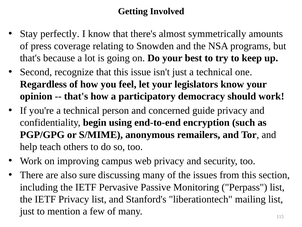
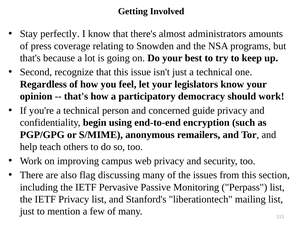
symmetrically: symmetrically -> administrators (217, 34)
sure: sure -> flag (87, 175)
